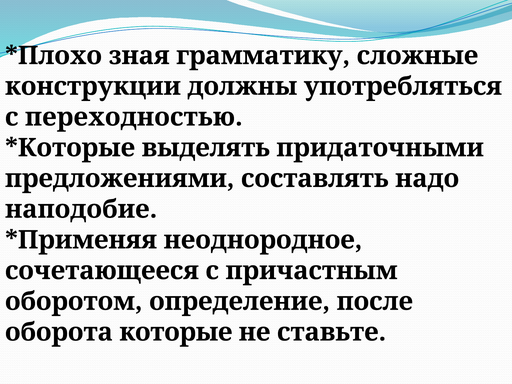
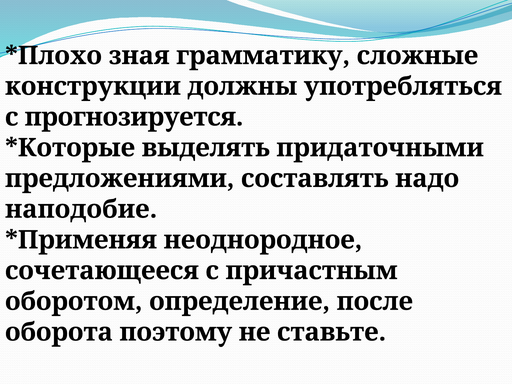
переходностью: переходностью -> прогнозируется (134, 117)
которые: которые -> поэтому (176, 332)
